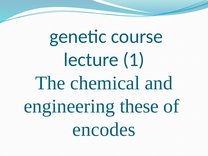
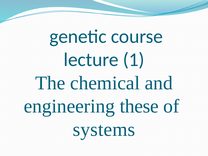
encodes: encodes -> systems (104, 129)
